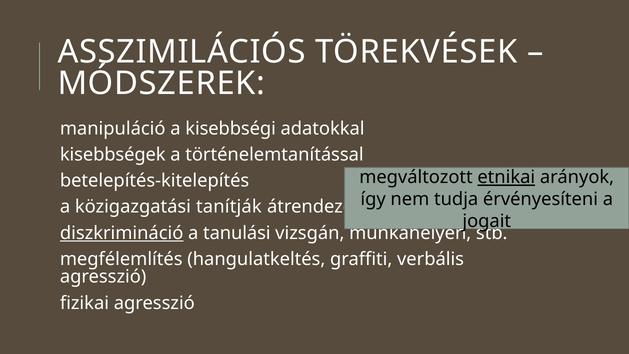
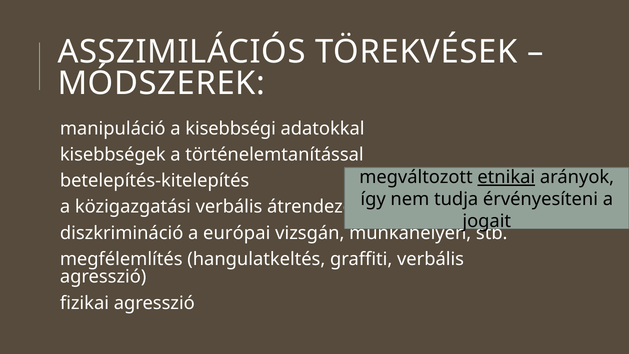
közigazgatási tanítják: tanítják -> verbális (229, 207)
diszkrimináció underline: present -> none (122, 233)
tanulási: tanulási -> európai (237, 233)
